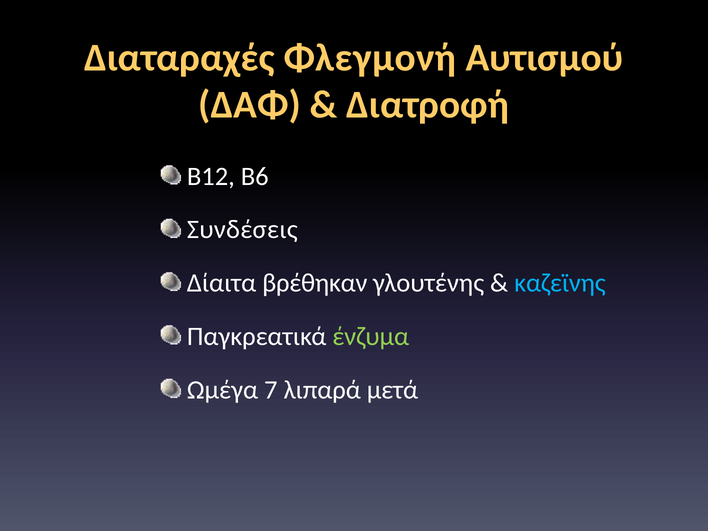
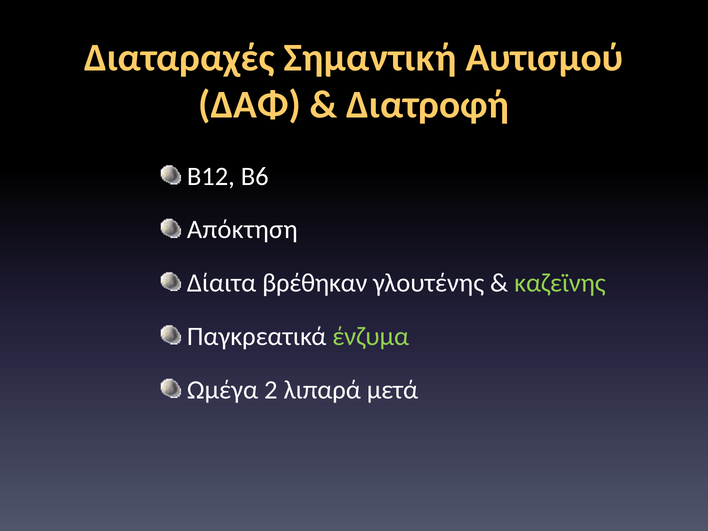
Φλεγμονή: Φλεγμονή -> Σημαντική (370, 58)
Συνδέσεις: Συνδέσεις -> Απόκτηση (242, 230)
καζεϊνης colour: light blue -> light green (560, 283)
7: 7 -> 2 (271, 390)
